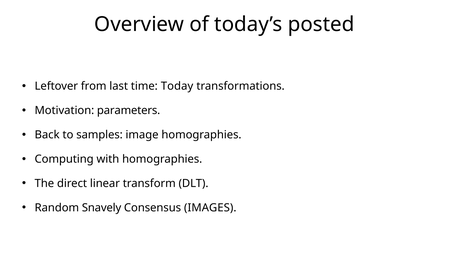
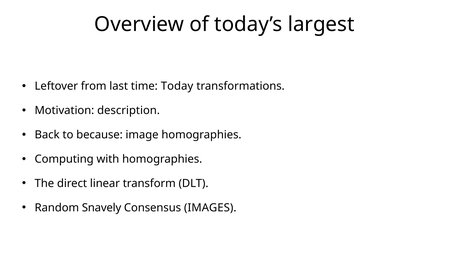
posted: posted -> largest (321, 24)
parameters: parameters -> description (129, 110)
samples: samples -> because (100, 135)
